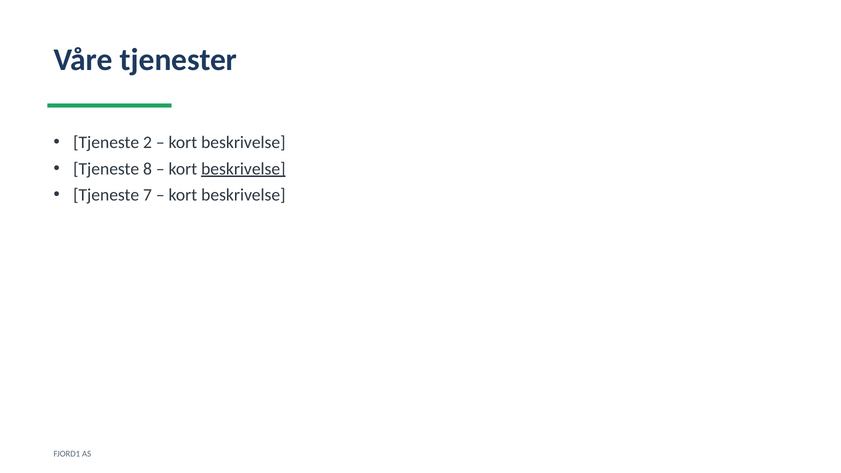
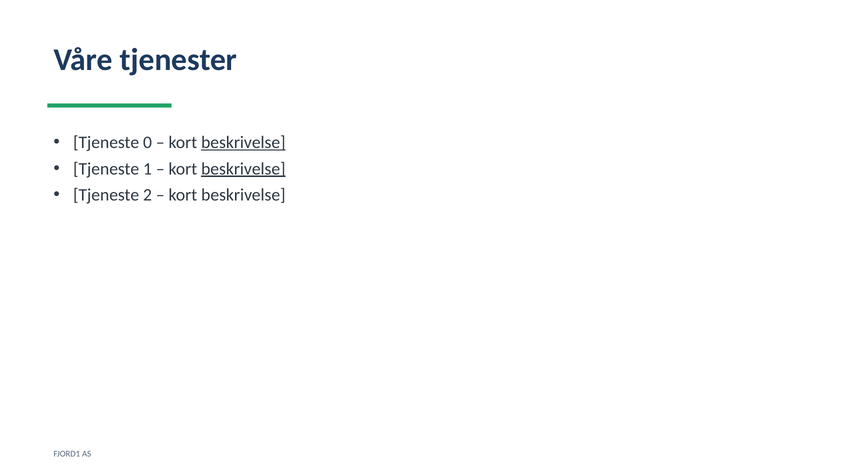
2: 2 -> 0 (147, 142)
beskrivelse underline: none -> present (243, 142)
8: 8 -> 1 (147, 169)
7: 7 -> 2 (147, 195)
